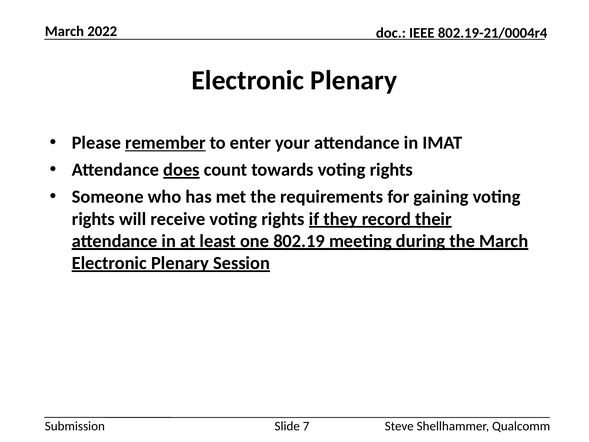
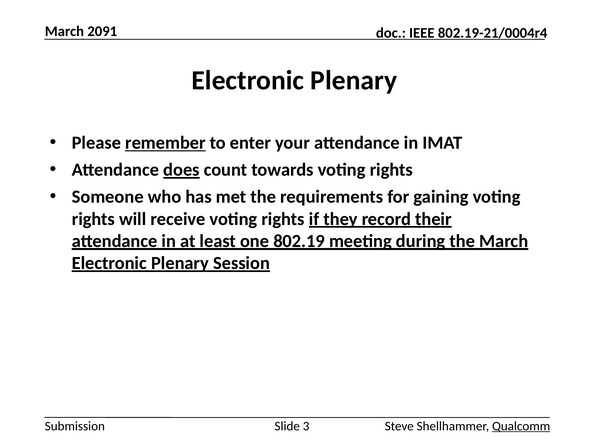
2022: 2022 -> 2091 (102, 31)
7: 7 -> 3 (306, 426)
Qualcomm underline: none -> present (521, 426)
